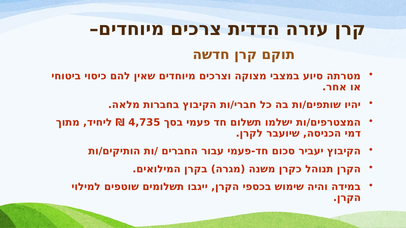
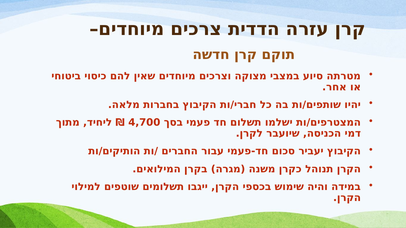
4,735: 4,735 -> 4,700 (144, 123)
